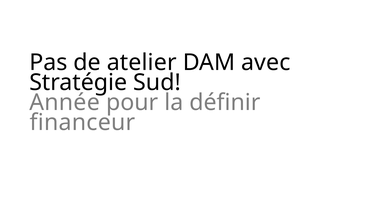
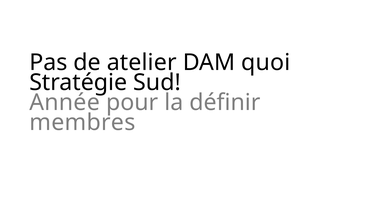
avec: avec -> quoi (266, 62)
financeur: financeur -> membres (82, 123)
